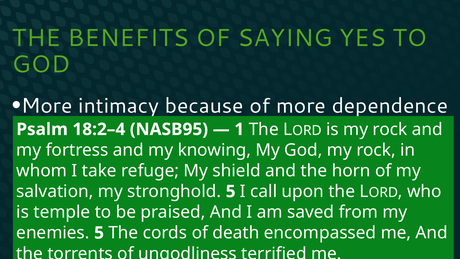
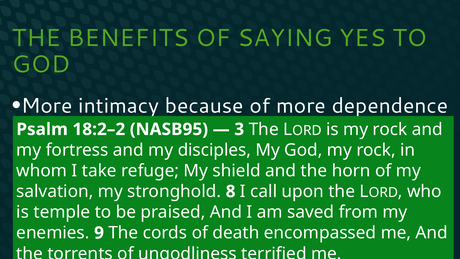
18:2–4: 18:2–4 -> 18:2–2 (99, 129)
1: 1 -> 3 (239, 129)
knowing: knowing -> disciples (214, 150)
stronghold 5: 5 -> 8 (231, 191)
enemies 5: 5 -> 9 (99, 233)
